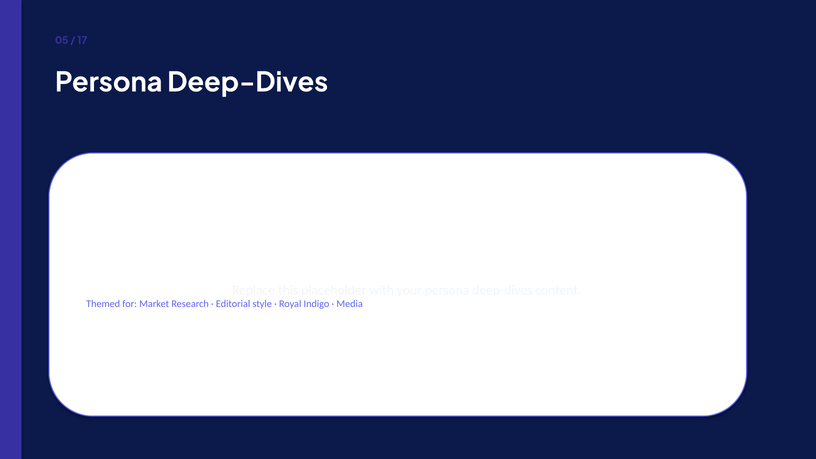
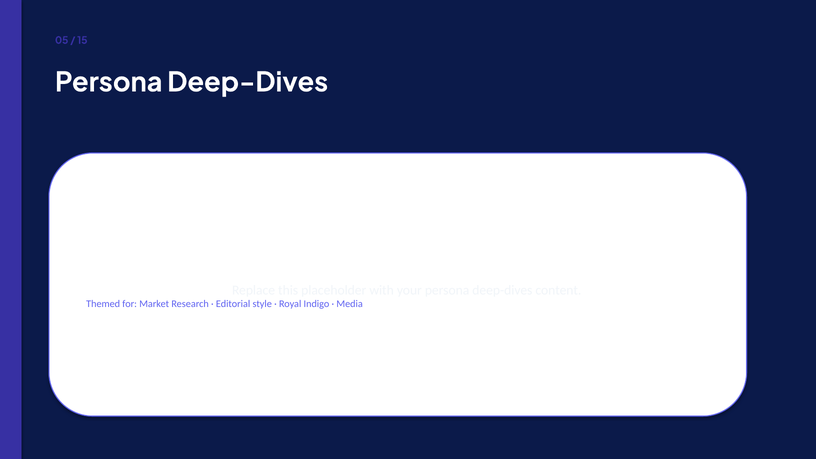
17: 17 -> 15 (82, 40)
